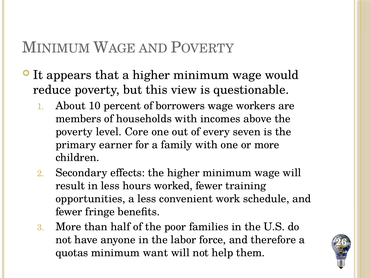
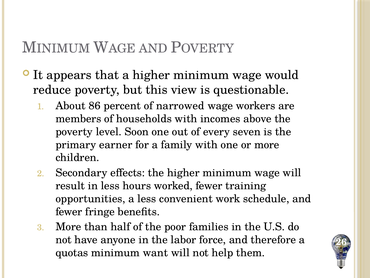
10: 10 -> 86 (95, 106)
borrowers: borrowers -> narrowed (180, 106)
Core: Core -> Soon (137, 131)
